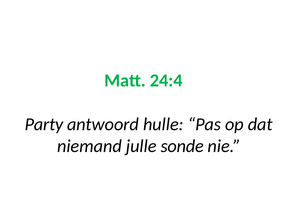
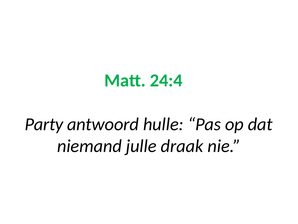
sonde: sonde -> draak (182, 146)
